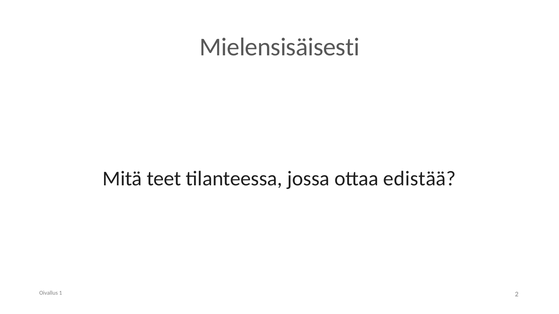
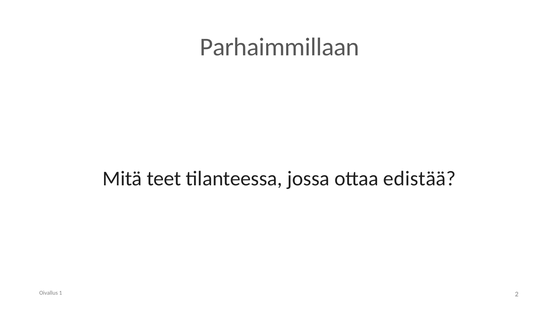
Mielensisäisesti: Mielensisäisesti -> Parhaimmillaan (280, 47)
